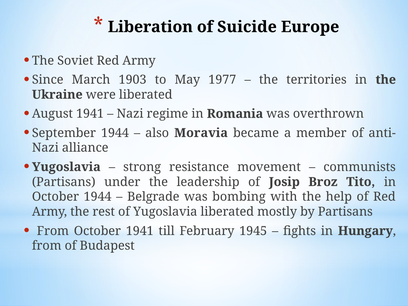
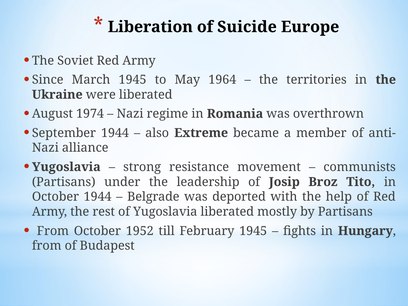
March 1903: 1903 -> 1945 (133, 80)
1977: 1977 -> 1964 (222, 80)
August 1941: 1941 -> 1974 (90, 114)
Moravia: Moravia -> Extreme (201, 133)
bombing: bombing -> deported (239, 197)
October 1941: 1941 -> 1952 (140, 231)
